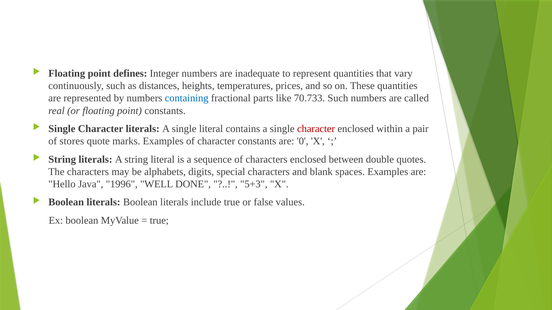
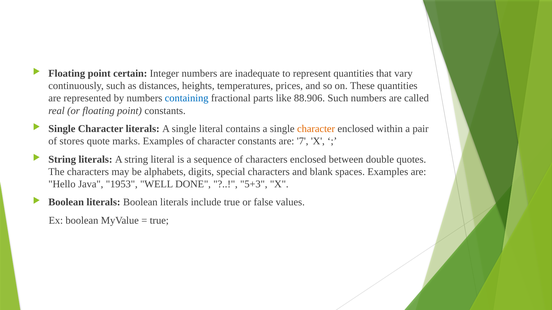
defines: defines -> certain (130, 74)
70.733: 70.733 -> 88.906 (309, 98)
character colour: red -> orange (316, 129)
0: 0 -> 7 (303, 141)
1996: 1996 -> 1953 (122, 184)
